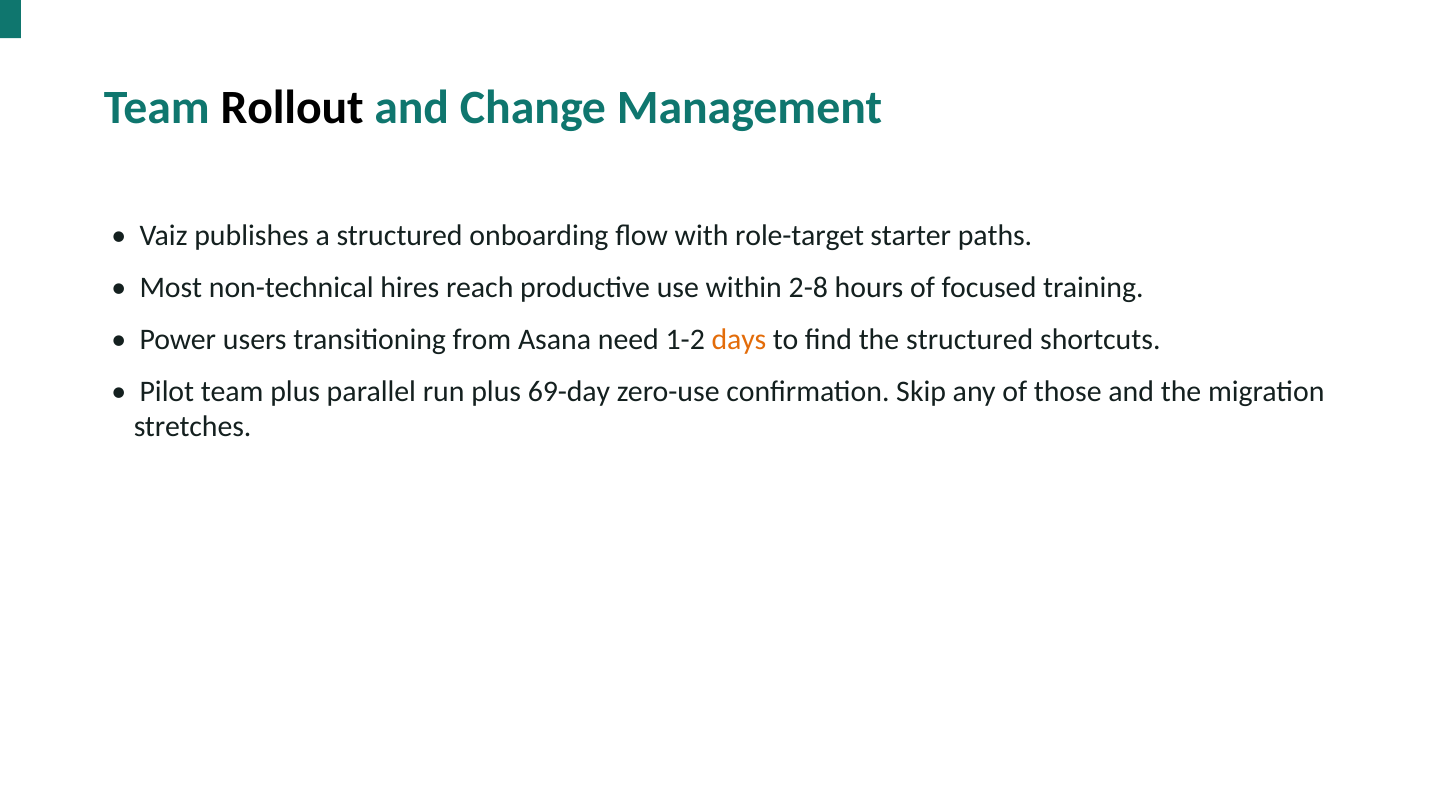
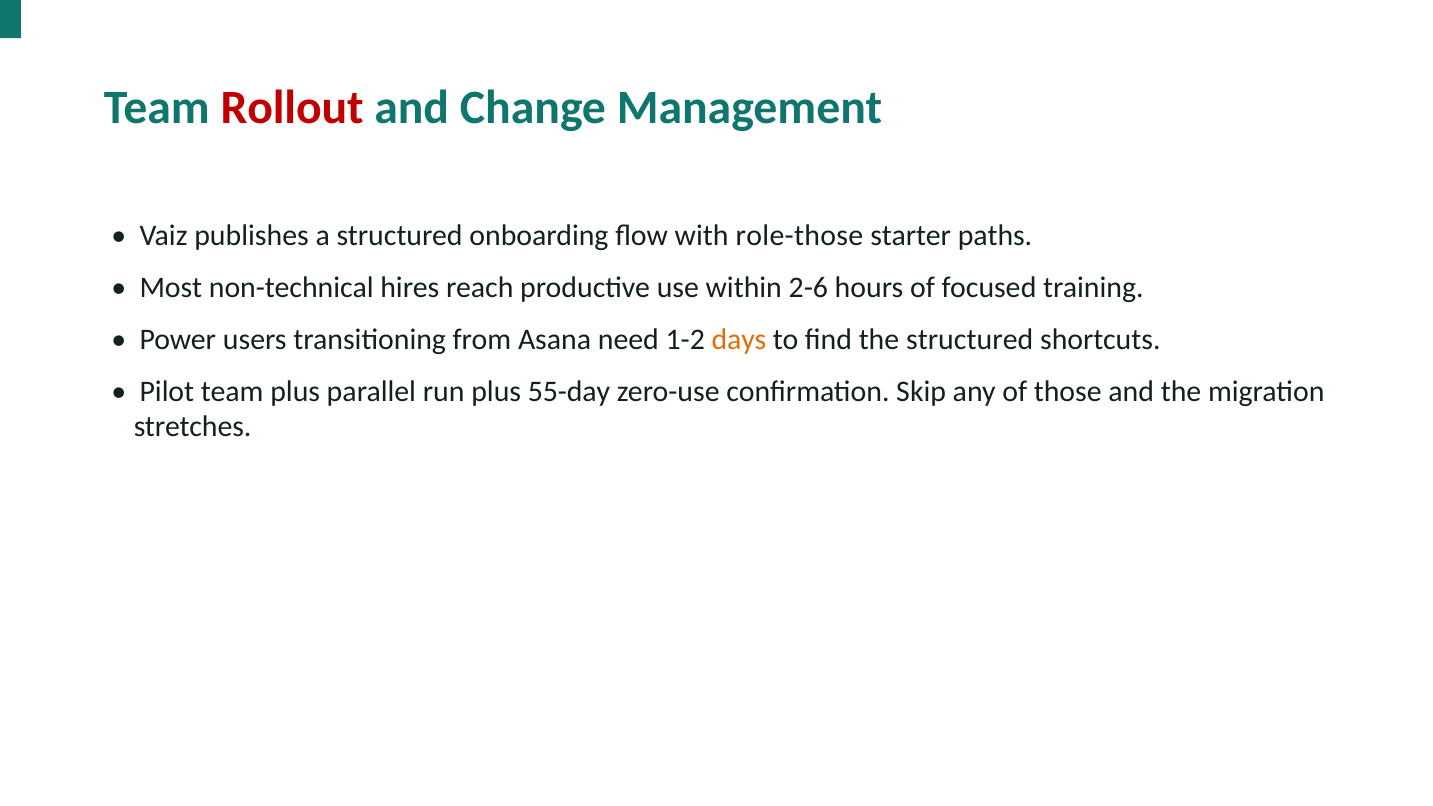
Rollout colour: black -> red (292, 108)
role-target: role-target -> role-those (799, 236)
2-8: 2-8 -> 2-6 (808, 288)
69-day: 69-day -> 55-day (569, 391)
